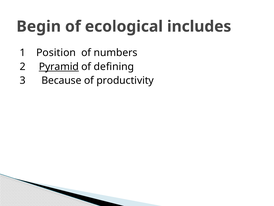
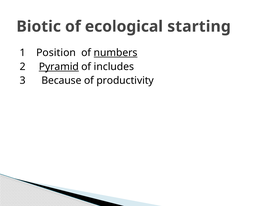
Begin: Begin -> Biotic (39, 26)
includes: includes -> starting (199, 26)
numbers underline: none -> present (116, 53)
defining: defining -> includes (114, 66)
